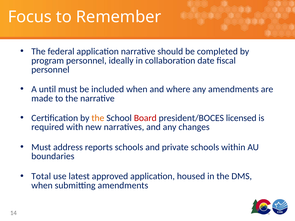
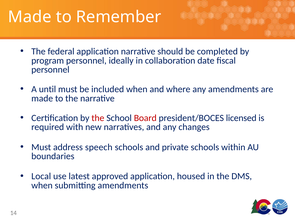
Focus: Focus -> Made (30, 17)
the colour: orange -> red (98, 118)
reports: reports -> speech (99, 147)
Total: Total -> Local (41, 176)
